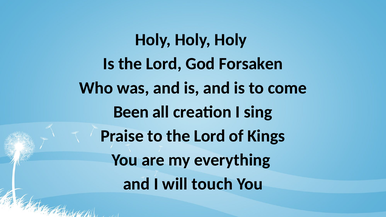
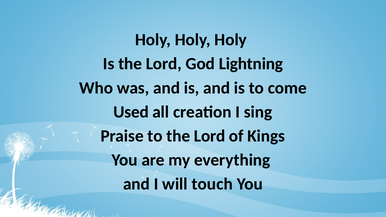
Forsaken: Forsaken -> Lightning (251, 64)
Been: Been -> Used (131, 112)
